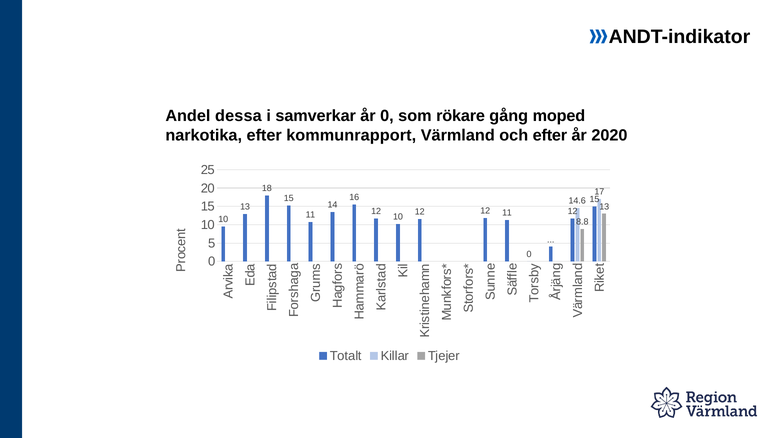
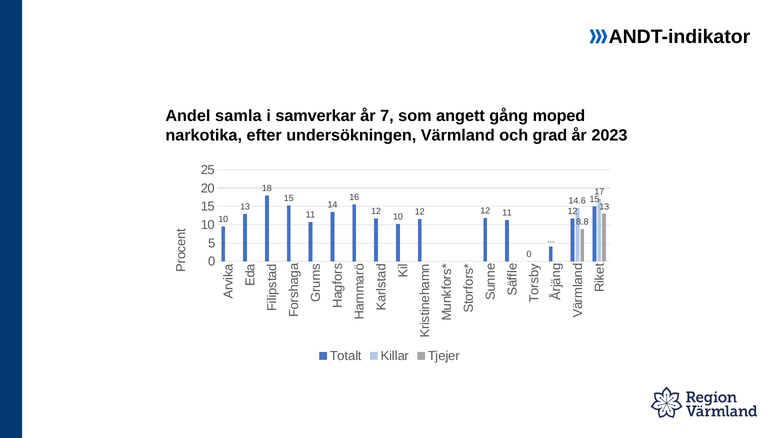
dessa: dessa -> samla (238, 116)
år 0: 0 -> 7 (387, 116)
rökare: rökare -> angett (461, 116)
kommunrapport: kommunrapport -> undersökningen (351, 135)
och efter: efter -> grad (550, 135)
2020: 2020 -> 2023 (609, 135)
